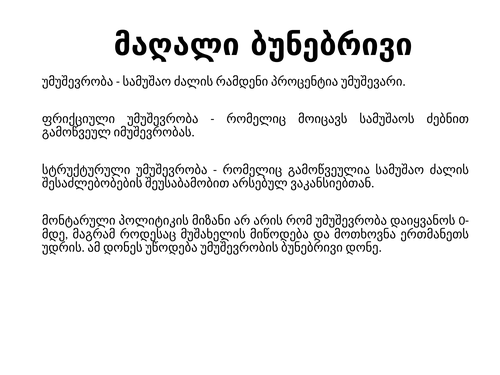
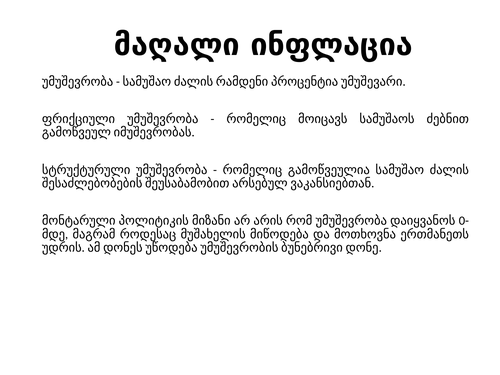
ბუნებრივი: ბუნებრივი -> ინფლაცია (332, 45)
